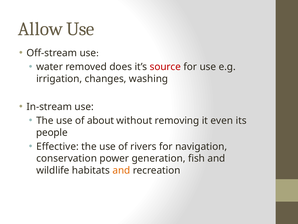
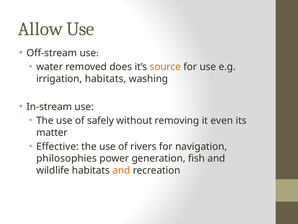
source colour: red -> orange (165, 67)
irrigation changes: changes -> habitats (106, 79)
about: about -> safely (101, 120)
people: people -> matter (52, 132)
conservation: conservation -> philosophies (67, 158)
